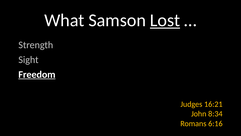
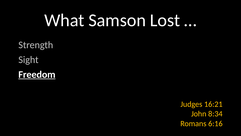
Lost underline: present -> none (165, 20)
